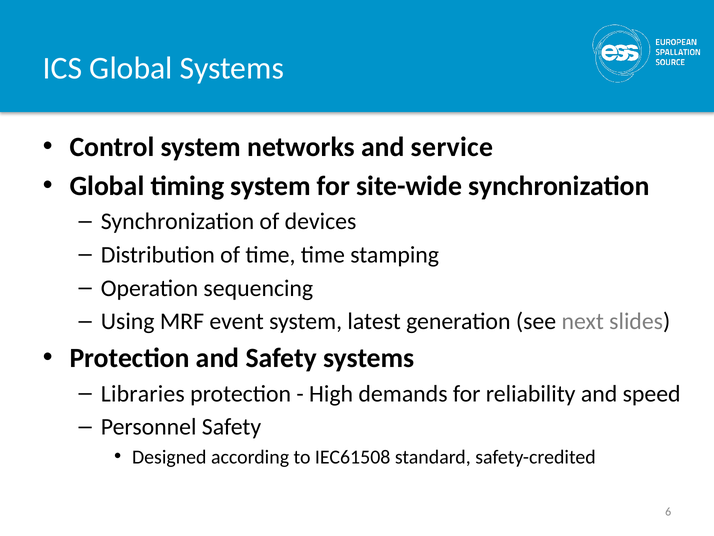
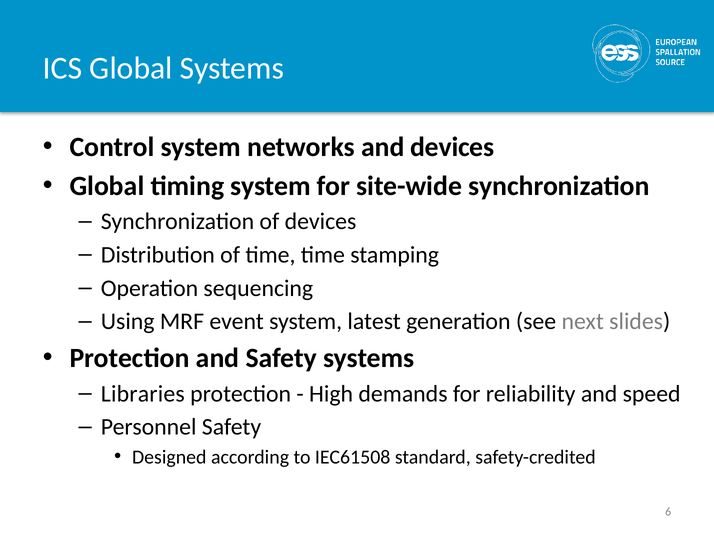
and service: service -> devices (452, 147)
